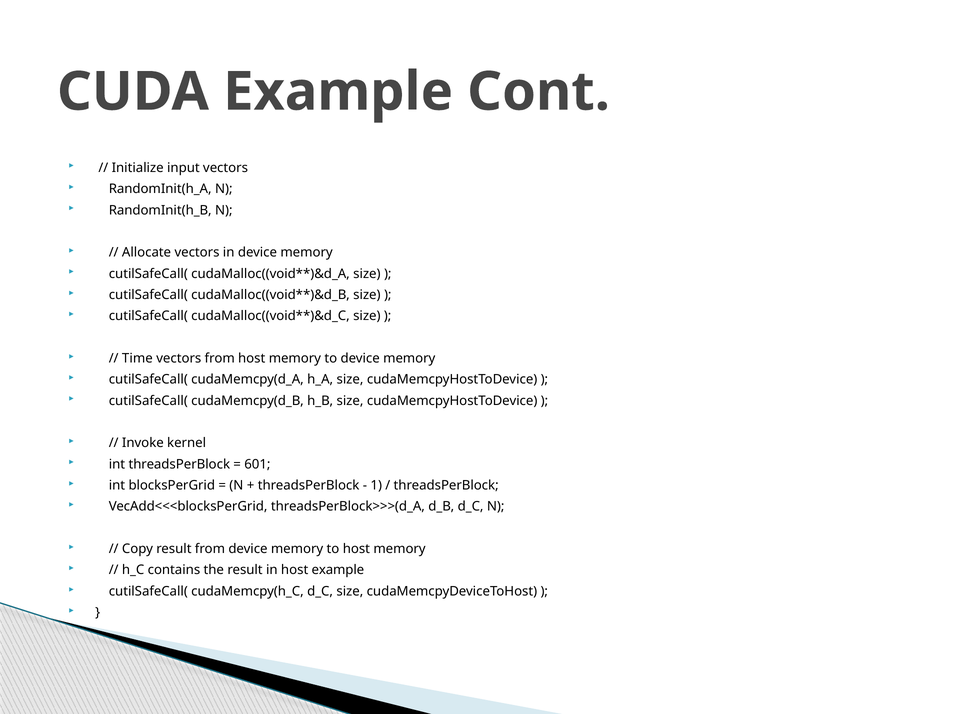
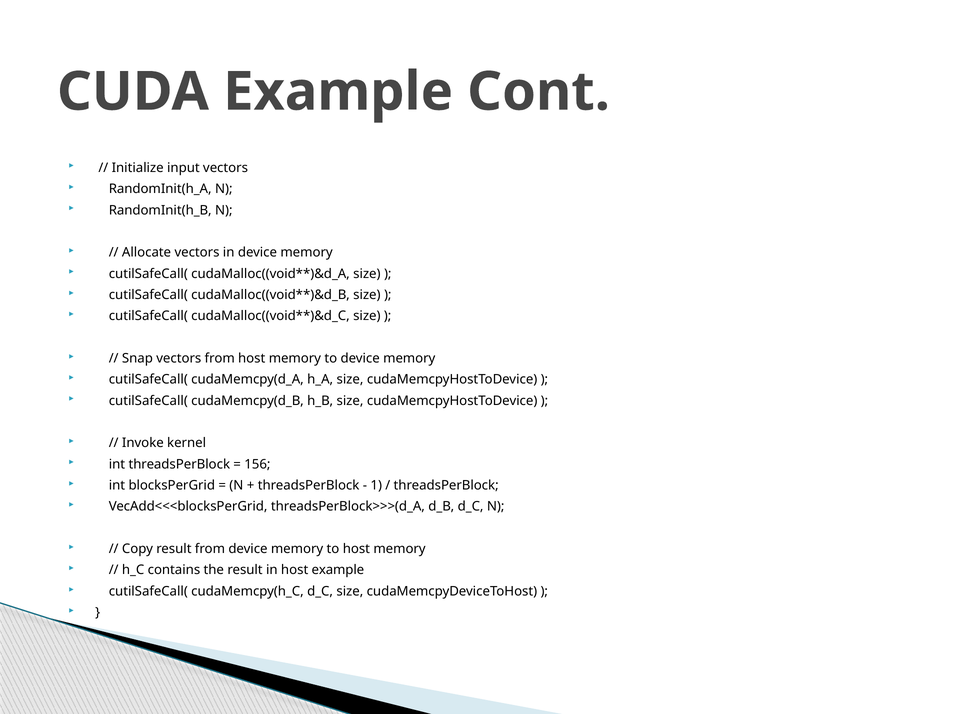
Time: Time -> Snap (137, 359)
601: 601 -> 156 (257, 465)
